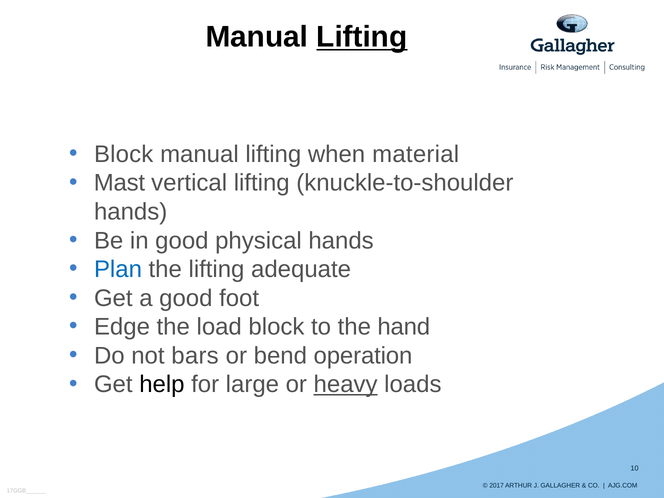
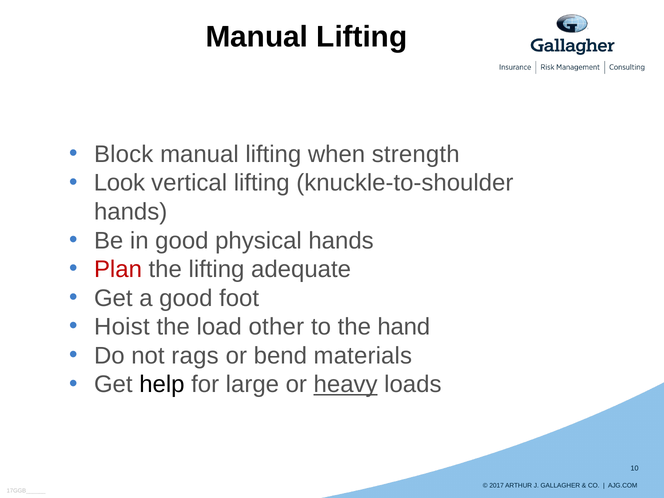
Lifting underline: present -> none (362, 37)
material: material -> strength (416, 154)
Mast: Mast -> Look (119, 183)
Plan colour: blue -> red (118, 269)
Edge: Edge -> Hoist (122, 327)
load block: block -> other (276, 327)
bars: bars -> rags (195, 356)
operation: operation -> materials (363, 356)
